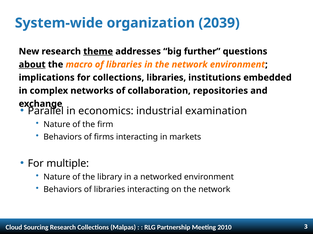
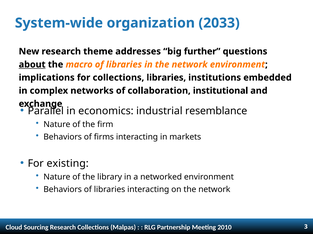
2039: 2039 -> 2033 (219, 23)
theme underline: present -> none (98, 52)
repositories: repositories -> institutional (221, 91)
examination: examination -> resemblance (216, 111)
multiple: multiple -> existing (68, 164)
